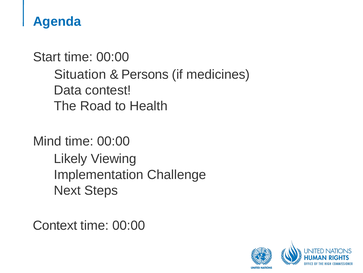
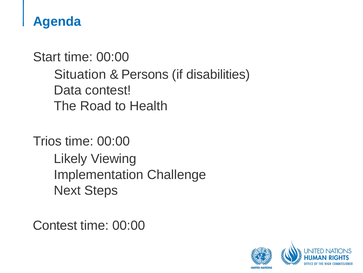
medicines: medicines -> disabilities (218, 74)
Mind: Mind -> Trios (47, 141)
Context: Context -> Contest (55, 225)
